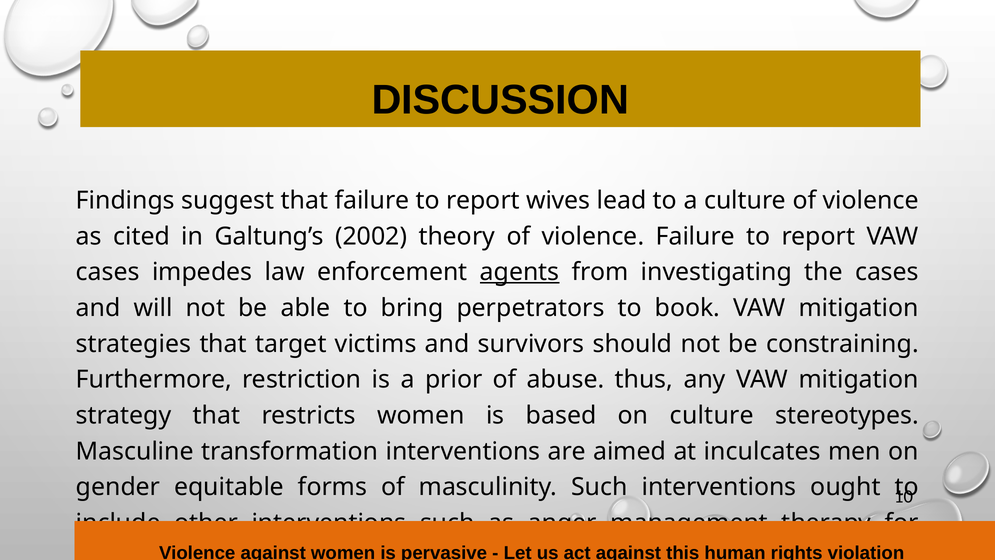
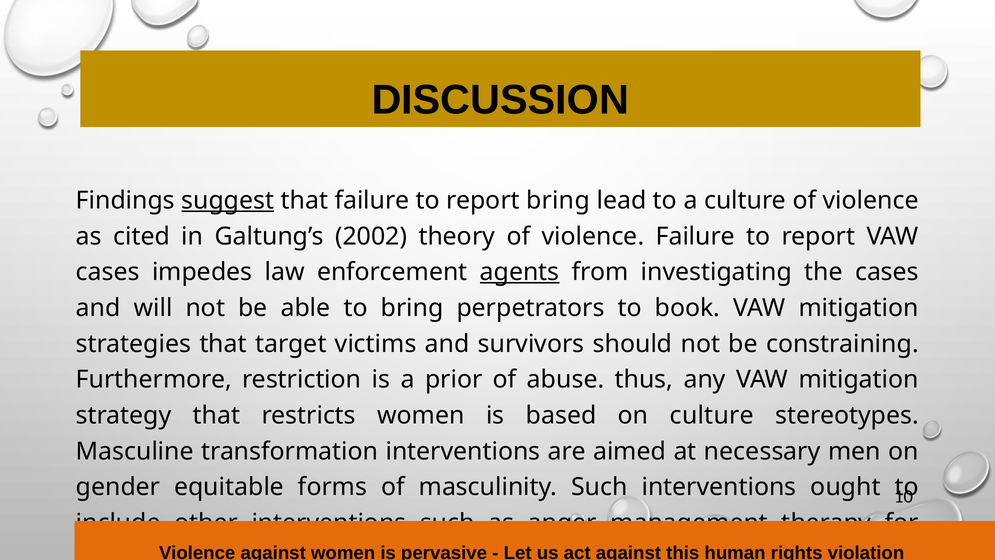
suggest underline: none -> present (228, 200)
report wives: wives -> bring (558, 200)
inculcates: inculcates -> necessary (762, 451)
